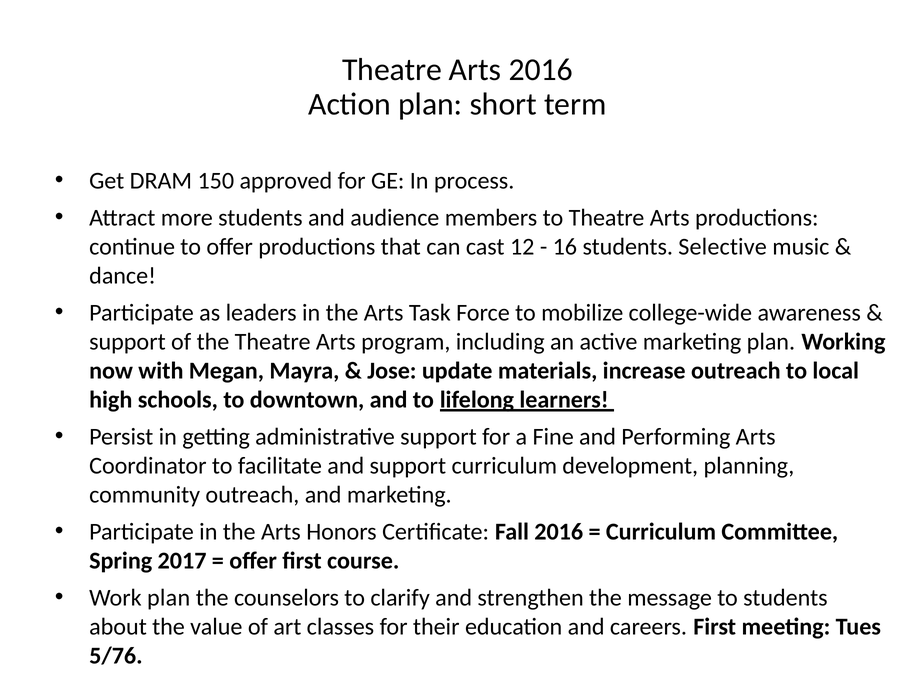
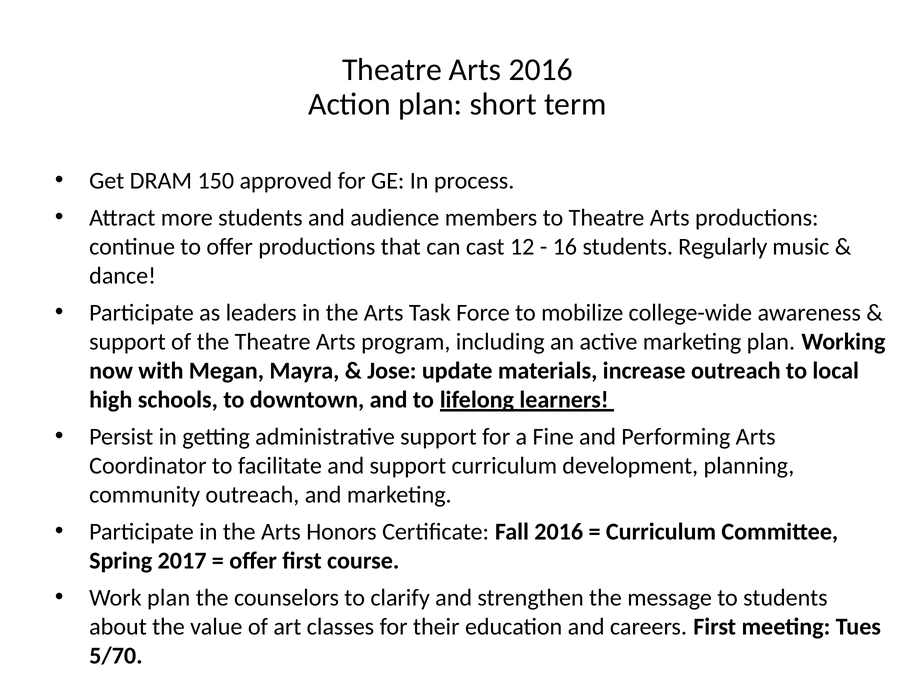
Selective: Selective -> Regularly (723, 247)
5/76: 5/76 -> 5/70 (116, 656)
